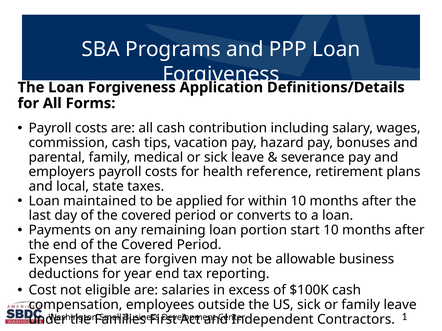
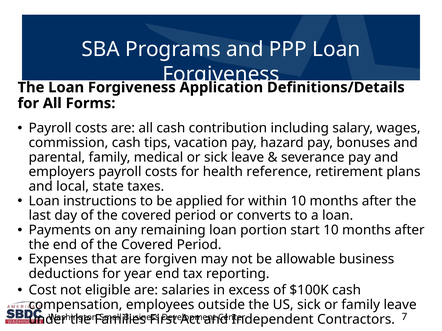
maintained: maintained -> instructions (100, 201)
1: 1 -> 7 (404, 317)
